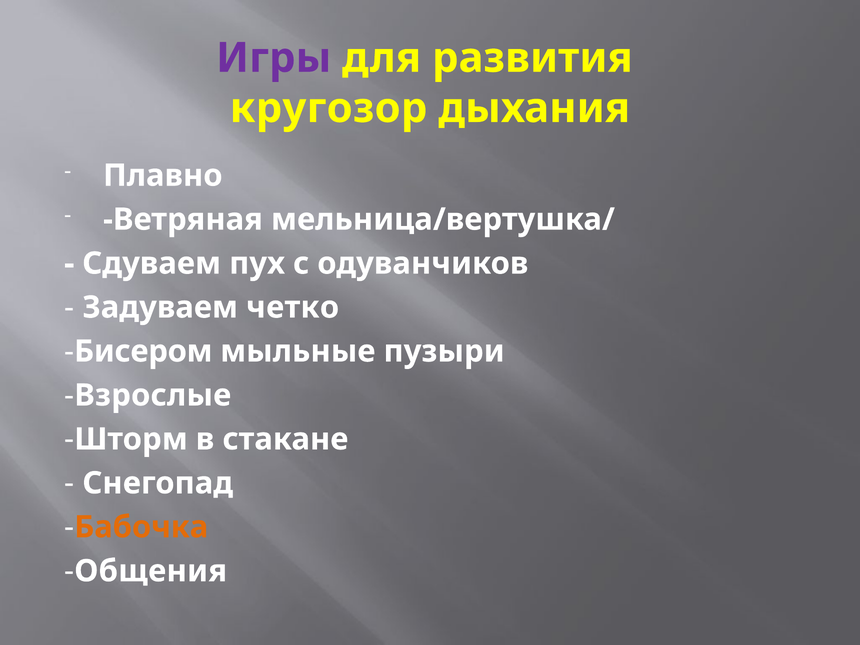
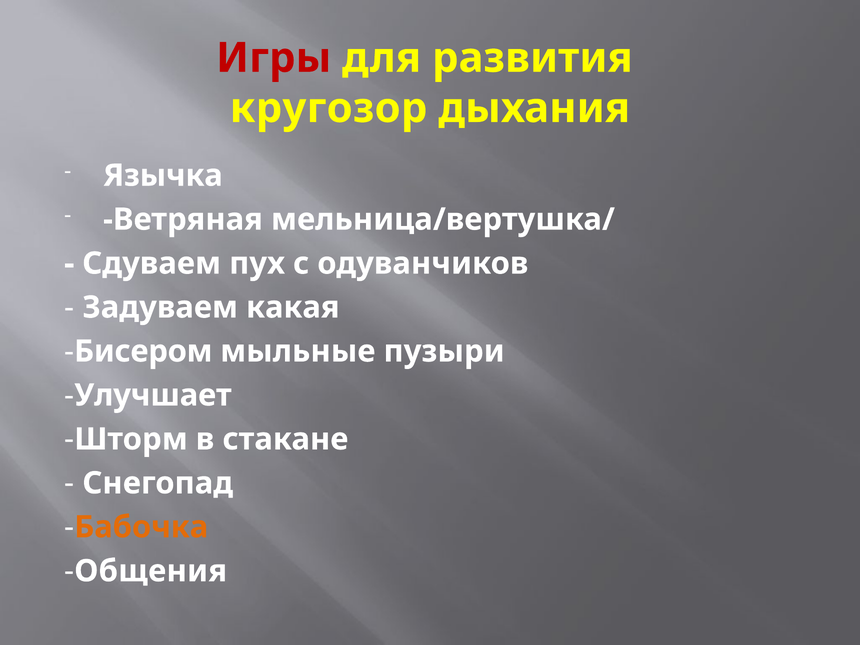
Игры colour: purple -> red (274, 58)
Плавно: Плавно -> Язычка (163, 176)
четко: четко -> какая (293, 307)
Взрослые: Взрослые -> Улучшает (153, 395)
